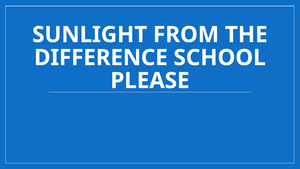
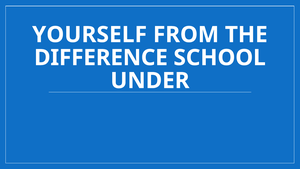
SUNLIGHT: SUNLIGHT -> YOURSELF (90, 35)
PLEASE: PLEASE -> UNDER (150, 81)
